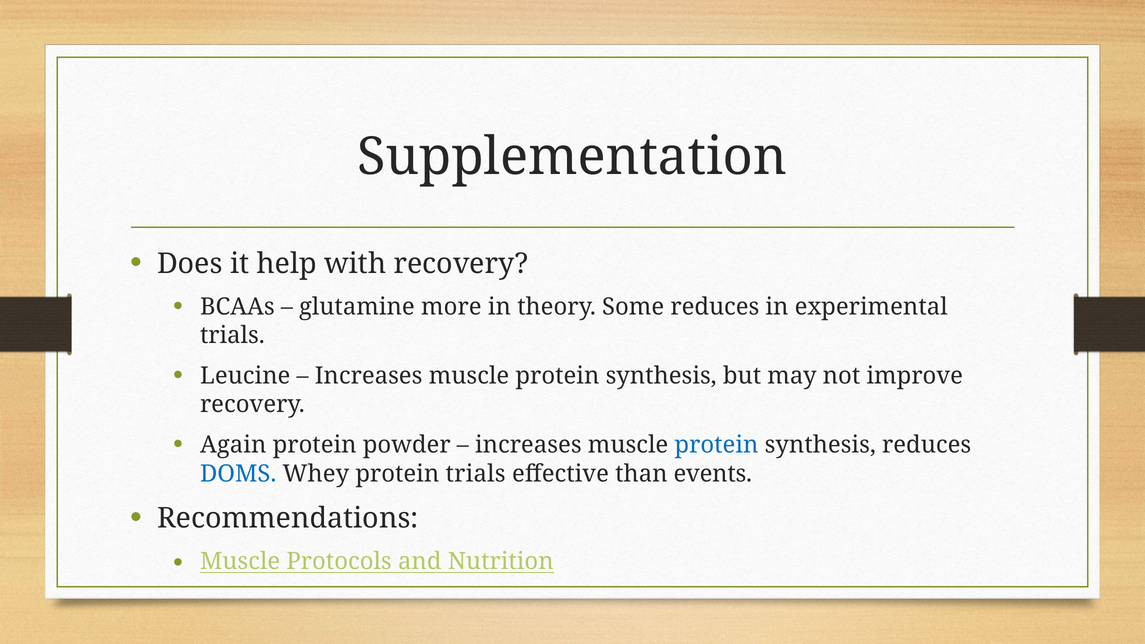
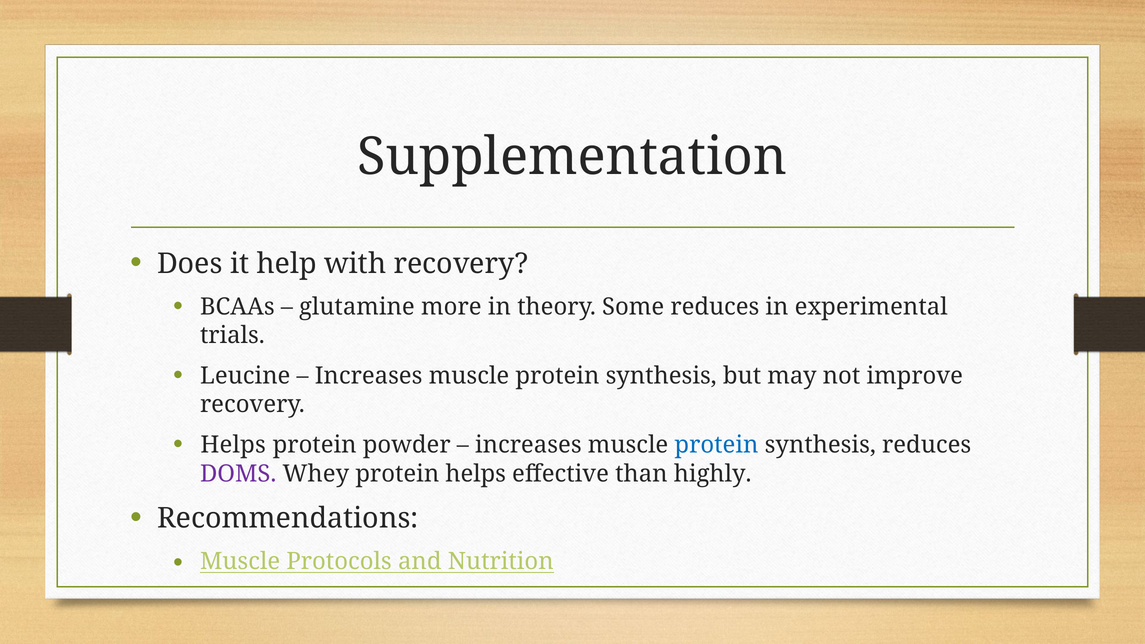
Again: Again -> Helps (233, 445)
DOMS colour: blue -> purple (238, 474)
protein trials: trials -> helps (476, 474)
events: events -> highly (713, 474)
